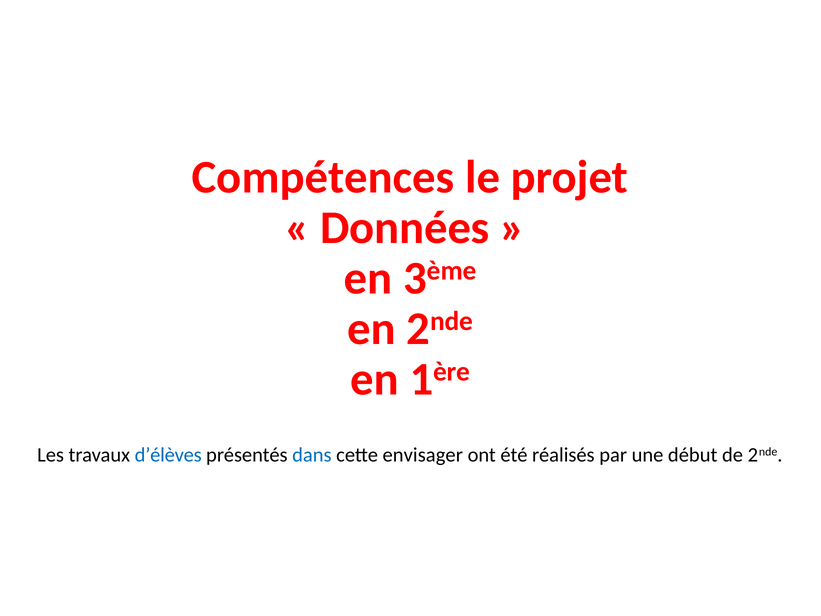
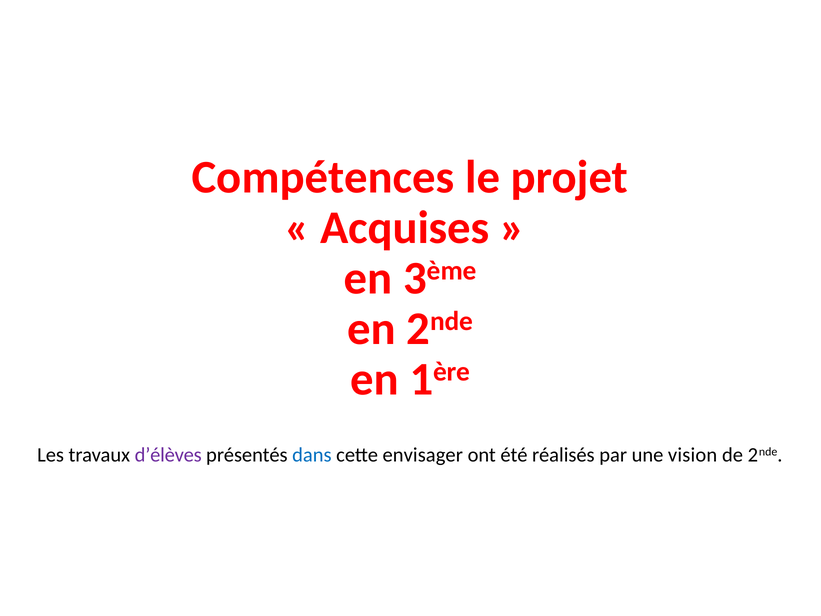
Données: Données -> Acquises (405, 228)
d’élèves colour: blue -> purple (168, 455)
début: début -> vision (693, 455)
